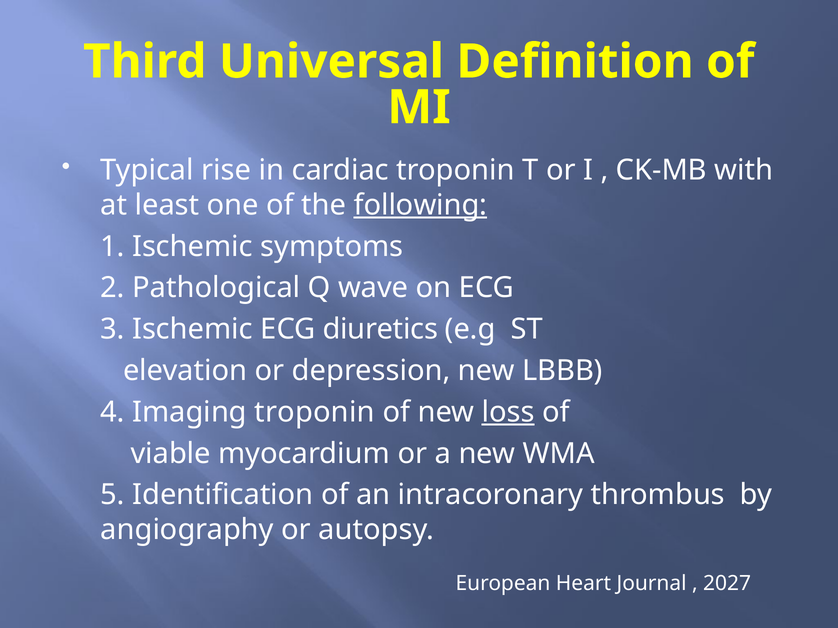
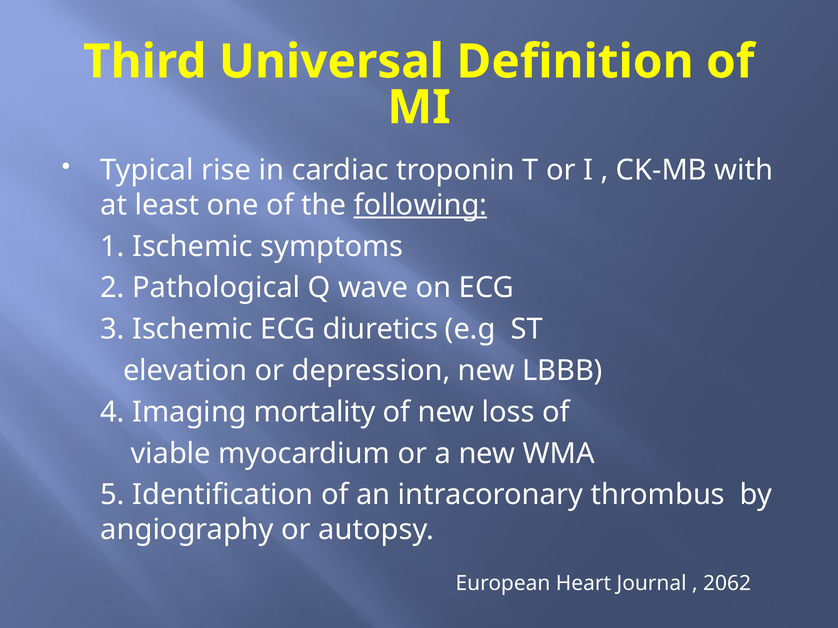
Imaging troponin: troponin -> mortality (315, 412)
loss underline: present -> none (508, 412)
2027: 2027 -> 2062 (727, 584)
